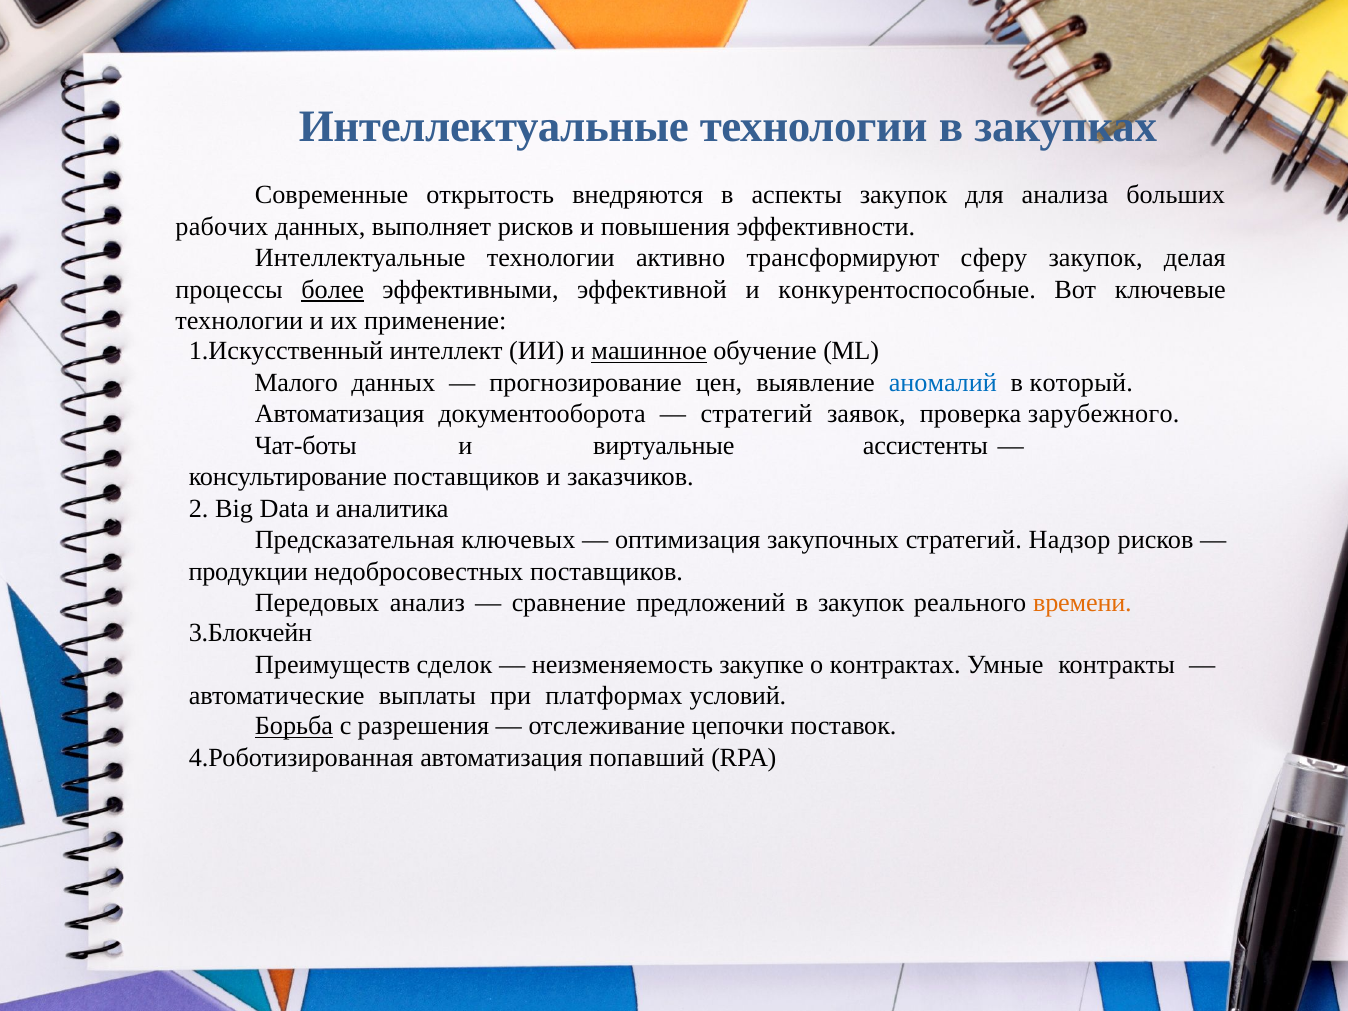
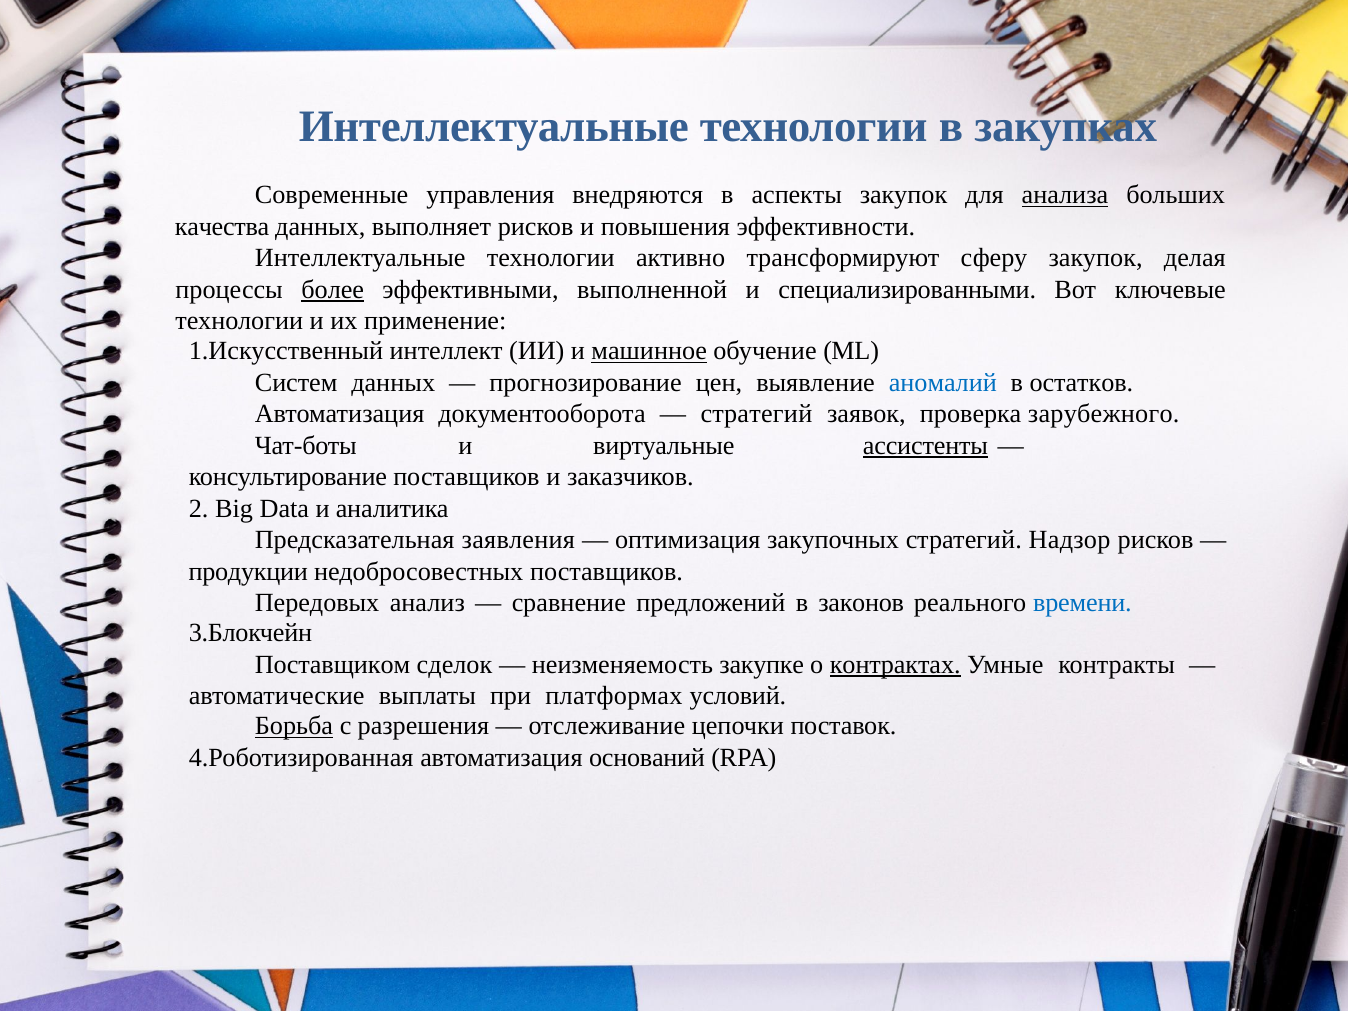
открытость: открытость -> управления (490, 195)
анализа underline: none -> present (1065, 195)
рабочих: рабочих -> качества (222, 227)
эффективной: эффективной -> выполненной (652, 289)
конкурентоспособные: конкурентоспособные -> специализированными (907, 289)
Малого: Малого -> Систем (296, 383)
который: который -> остатков (1081, 383)
ассистенты underline: none -> present (925, 446)
ключевых: ключевых -> заявления (518, 540)
в закупок: закупок -> законов (861, 603)
времени colour: orange -> blue (1082, 603)
Преимуществ: Преимуществ -> Поставщиком (333, 665)
контрактах underline: none -> present (895, 665)
попавший: попавший -> оснований (647, 758)
